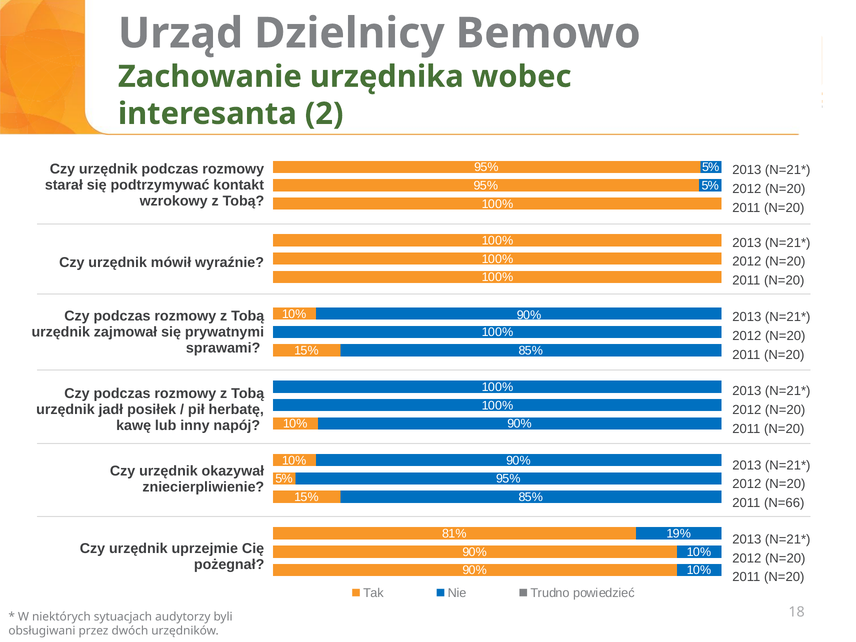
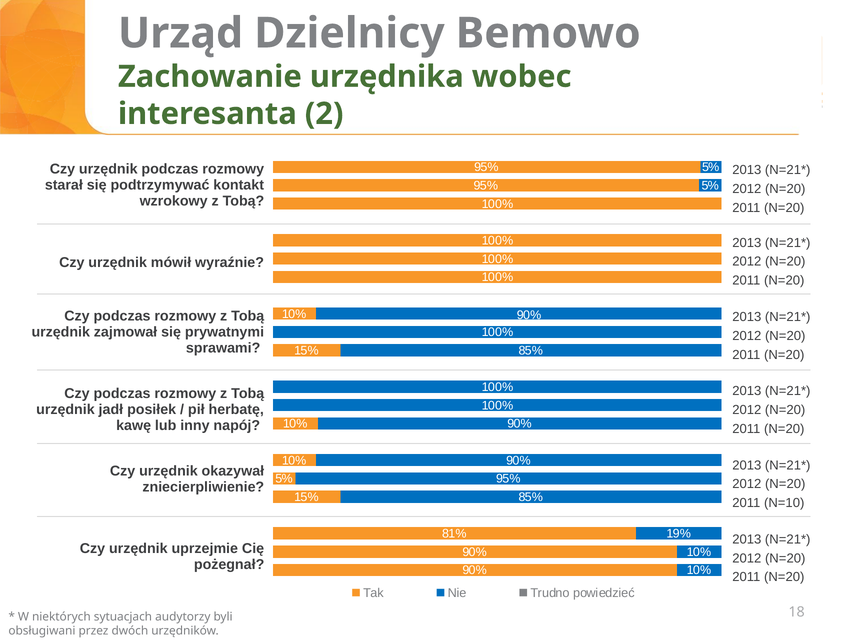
N=66: N=66 -> N=10 (784, 503)
